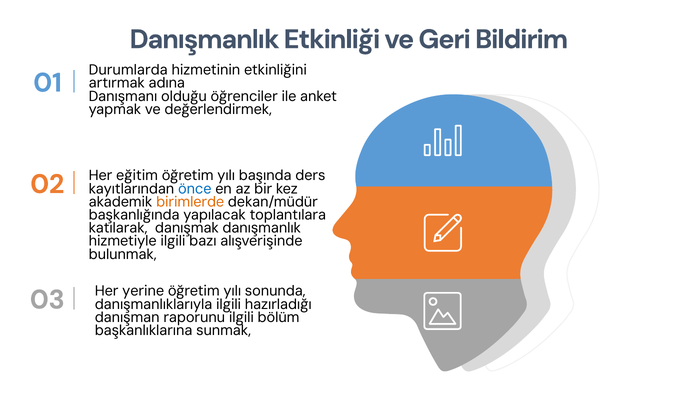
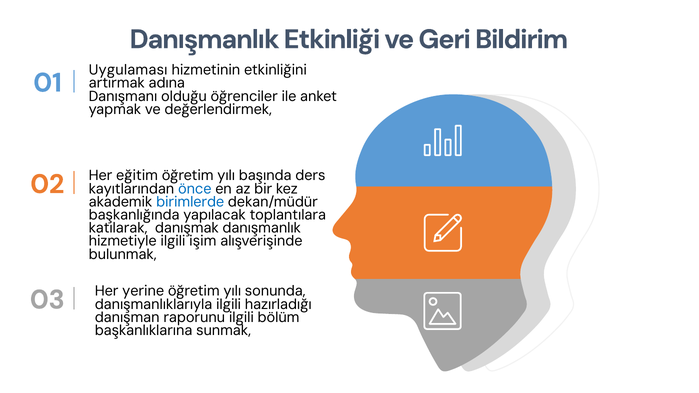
Durumlarda: Durumlarda -> Uygulaması (128, 70)
birimlerde colour: orange -> blue (190, 202)
bazı: bazı -> işim (203, 241)
